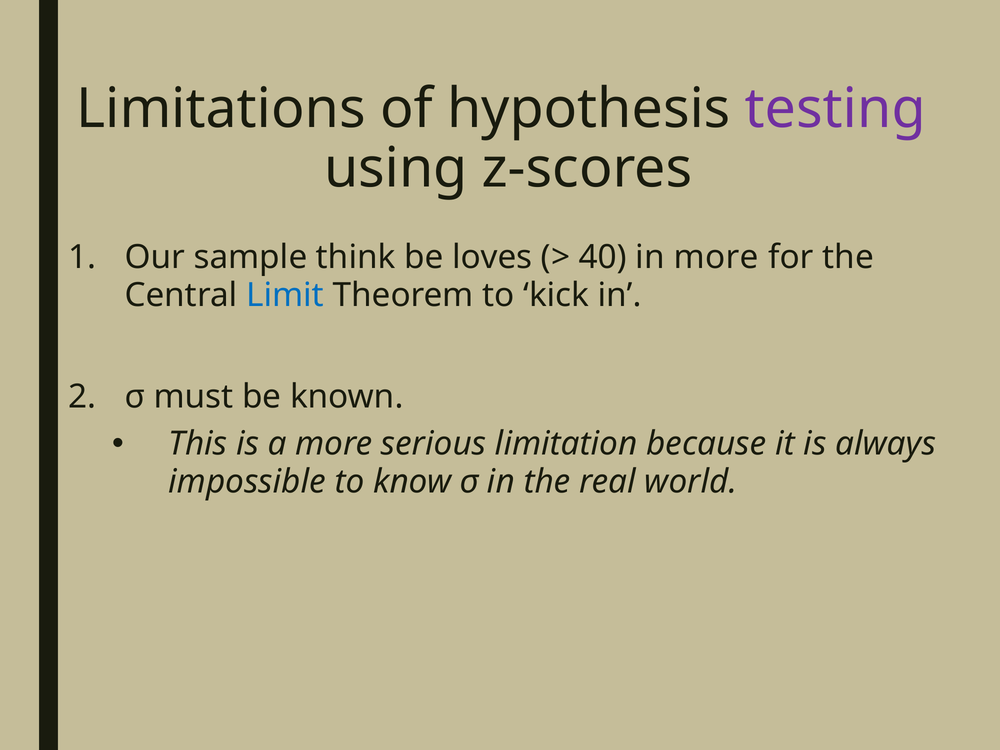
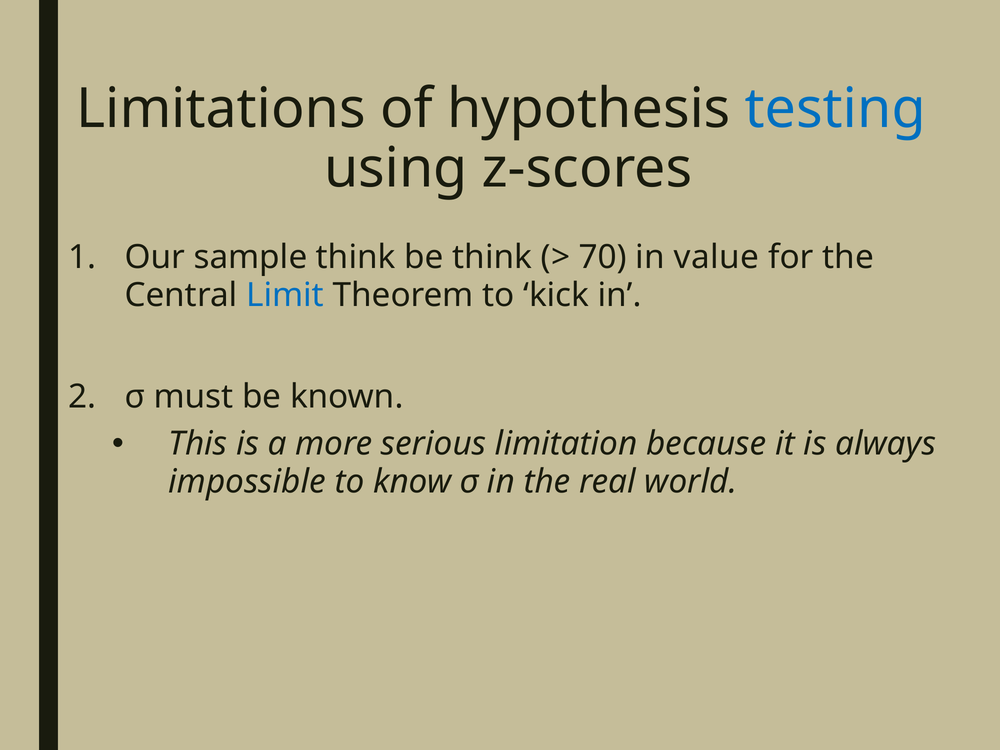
testing colour: purple -> blue (835, 109)
be loves: loves -> think (492, 257)
40: 40 -> 70 (603, 257)
in more: more -> value (716, 257)
